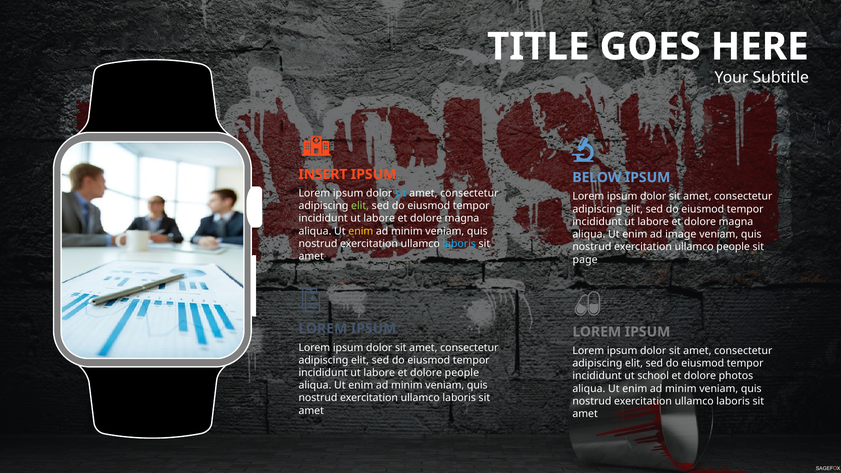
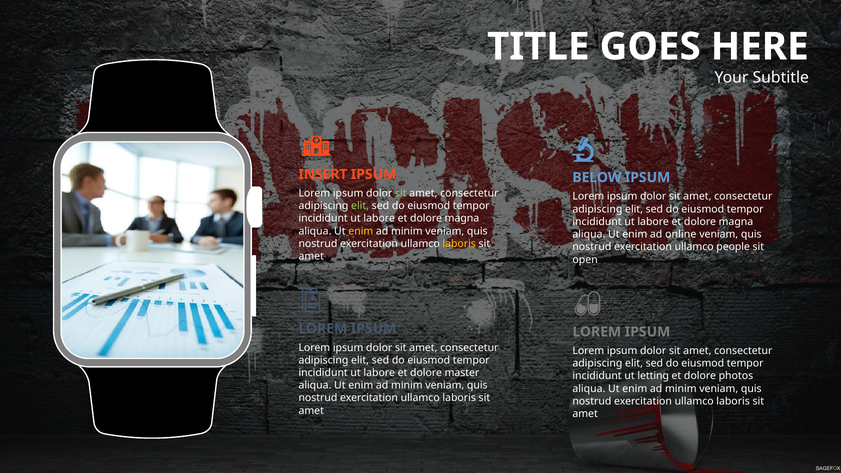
sit colour: light blue -> light green (401, 193)
image: image -> online (681, 234)
laboris colour: light blue -> yellow (459, 244)
page: page -> open (585, 260)
dolore people: people -> master (462, 373)
school: school -> letting (653, 376)
